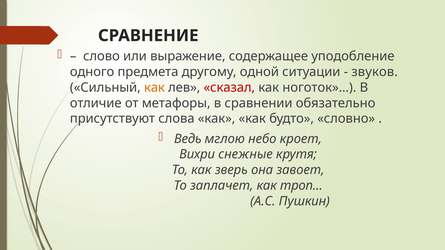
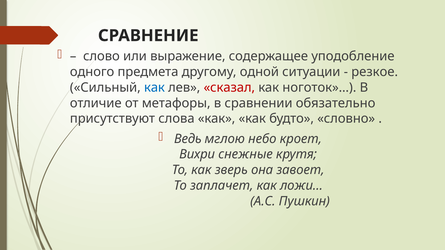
звуков: звуков -> резкое (375, 72)
как colour: orange -> blue (154, 88)
троп…: троп… -> ложи… (301, 186)
